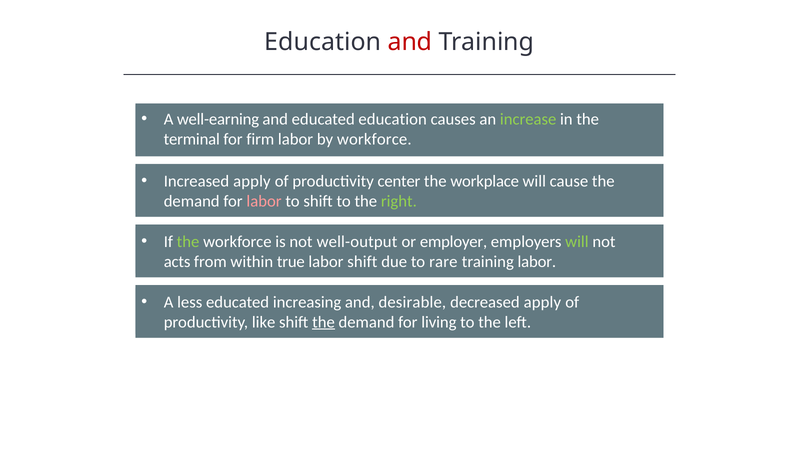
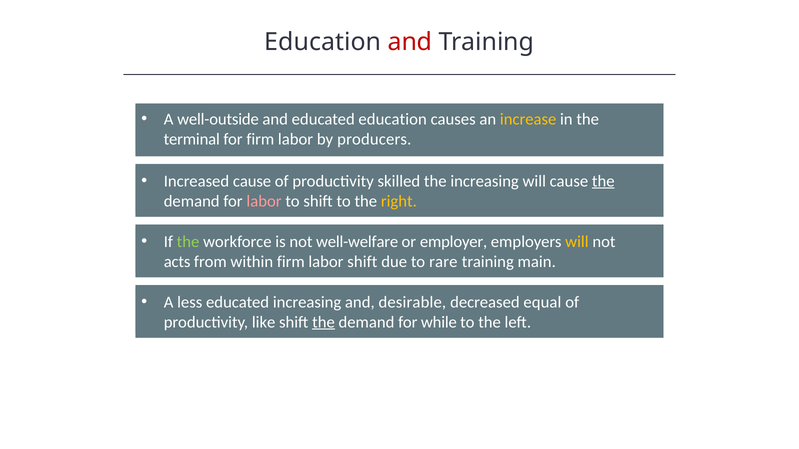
well-earning: well-earning -> well-outside (218, 119)
increase colour: light green -> yellow (528, 119)
by workforce: workforce -> producers (374, 139)
Increased apply: apply -> cause (252, 181)
center: center -> skilled (399, 181)
the workplace: workplace -> increasing (485, 181)
the underline: none -> present (603, 181)
right colour: light green -> yellow (399, 201)
well-output: well-output -> well-welfare (357, 242)
will colour: light green -> yellow (577, 242)
within true: true -> firm (291, 262)
training labor: labor -> main (537, 262)
decreased apply: apply -> equal (542, 302)
living: living -> while (439, 322)
